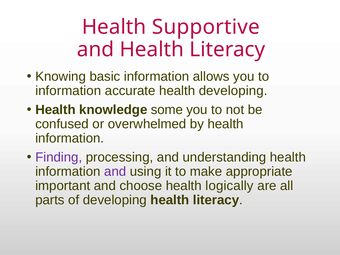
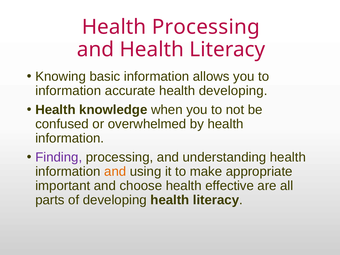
Health Supportive: Supportive -> Processing (206, 27)
some: some -> when (167, 110)
and colour: purple -> orange (115, 172)
logically: logically -> effective (230, 186)
